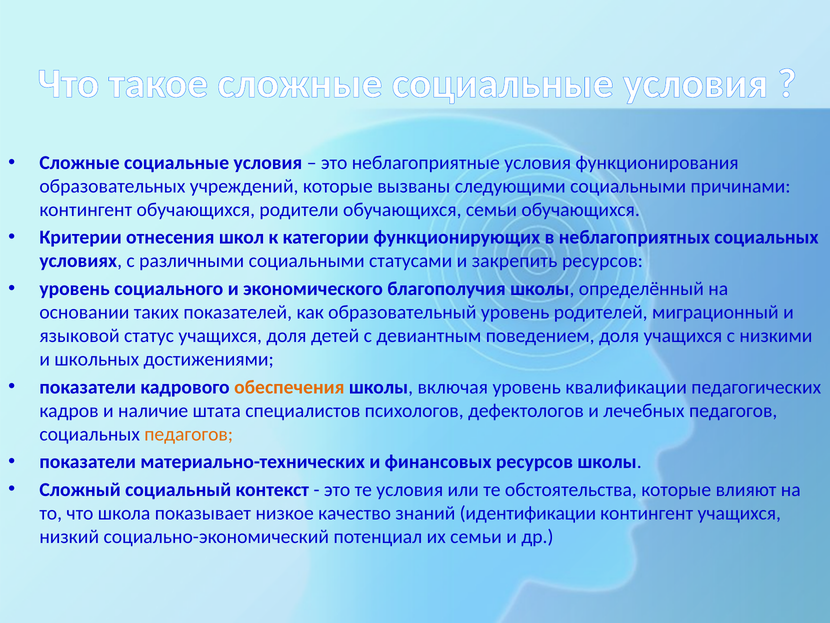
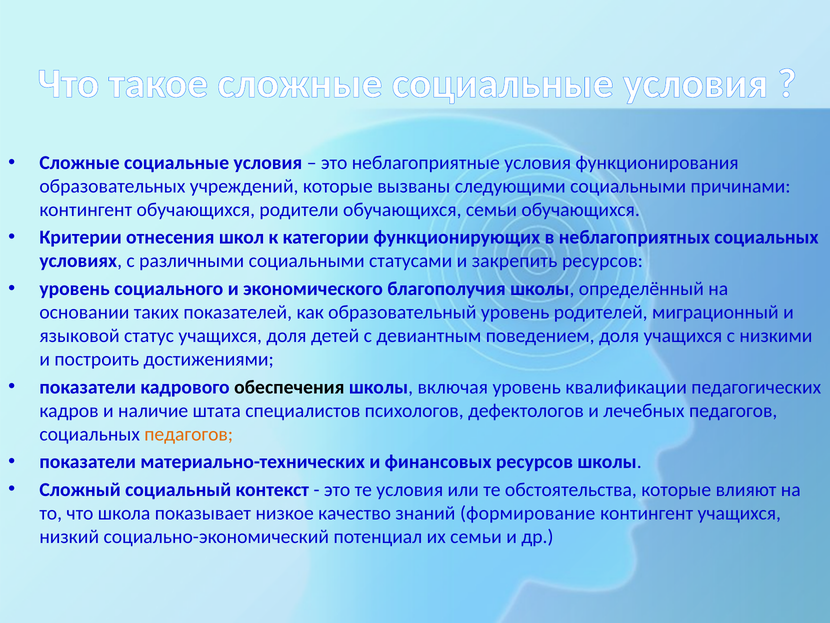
школьных: школьных -> построить (97, 359)
обеспечения colour: orange -> black (289, 387)
идентификации: идентификации -> формирование (528, 513)
